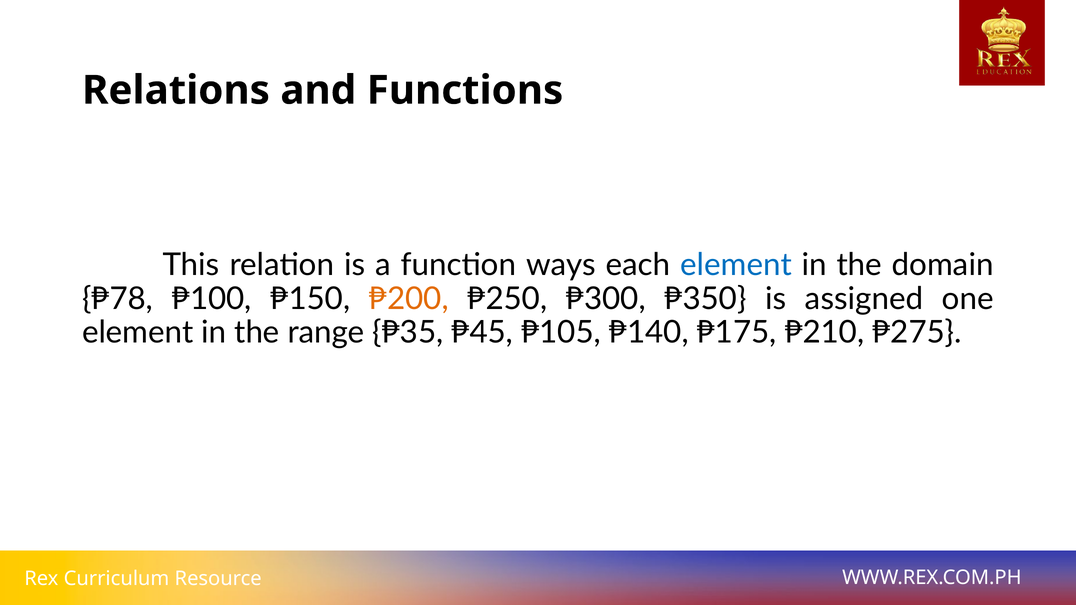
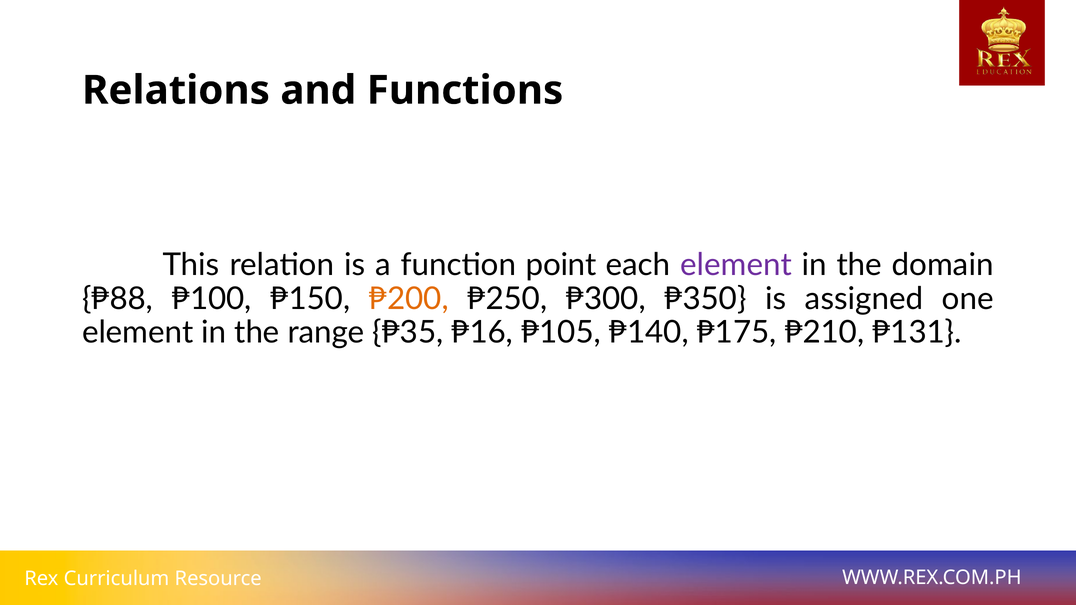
ways: ways -> point (561, 265)
element colour: blue -> purple (736, 265)
₱78: ₱78 -> ₱88 (118, 299)
₱45: ₱45 -> ₱16 (482, 333)
₱275: ₱275 -> ₱131 (917, 333)
